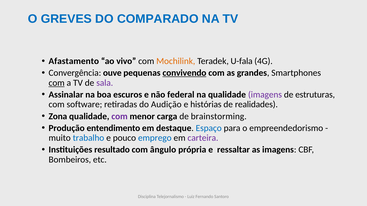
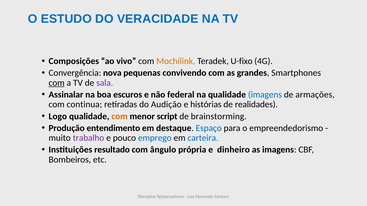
GREVES: GREVES -> ESTUDO (66, 19)
COMPARADO: COMPARADO -> VERACIDADE (158, 19)
Afastamento: Afastamento -> Composições (74, 61)
U-fala: U-fala -> U-fixo (242, 61)
ouve: ouve -> nova (112, 73)
convivendo underline: present -> none (184, 73)
imagens colour: purple -> blue (265, 95)
estruturas: estruturas -> armações (315, 95)
software: software -> continua (84, 105)
Zona: Zona -> Logo (58, 116)
com colour: purple -> orange (120, 116)
carga: carga -> script (167, 116)
trabalho colour: blue -> purple (88, 138)
carteira colour: purple -> blue (203, 138)
ressaltar: ressaltar -> dinheiro (233, 150)
